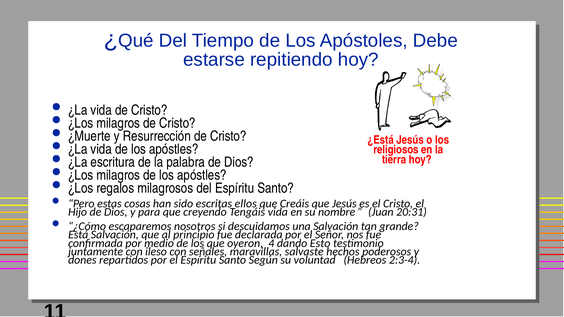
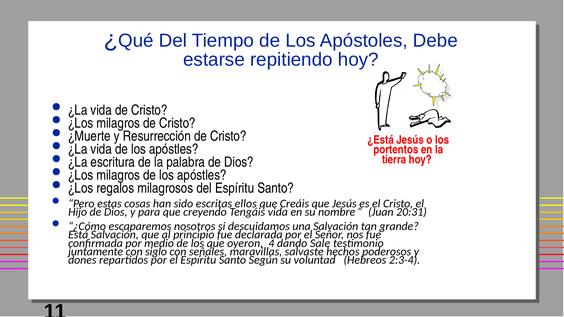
religiosos: religiosos -> portentos (396, 150)
Esto: Esto -> Sale (320, 243)
ileso: ileso -> siglo (156, 252)
